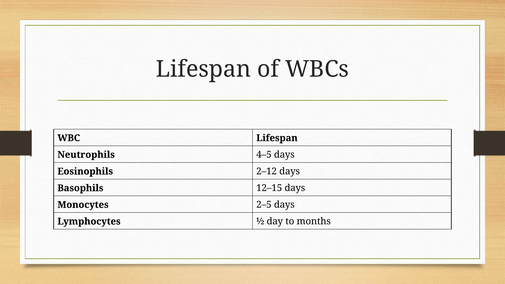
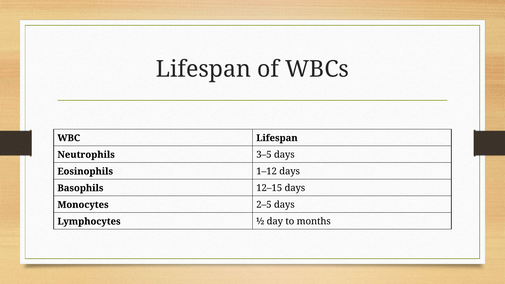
4–5: 4–5 -> 3–5 (264, 155)
2–12: 2–12 -> 1–12 (267, 171)
